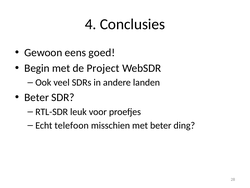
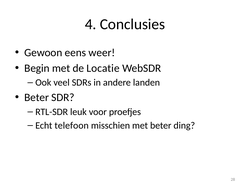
goed: goed -> weer (102, 52)
Project: Project -> Locatie (103, 68)
